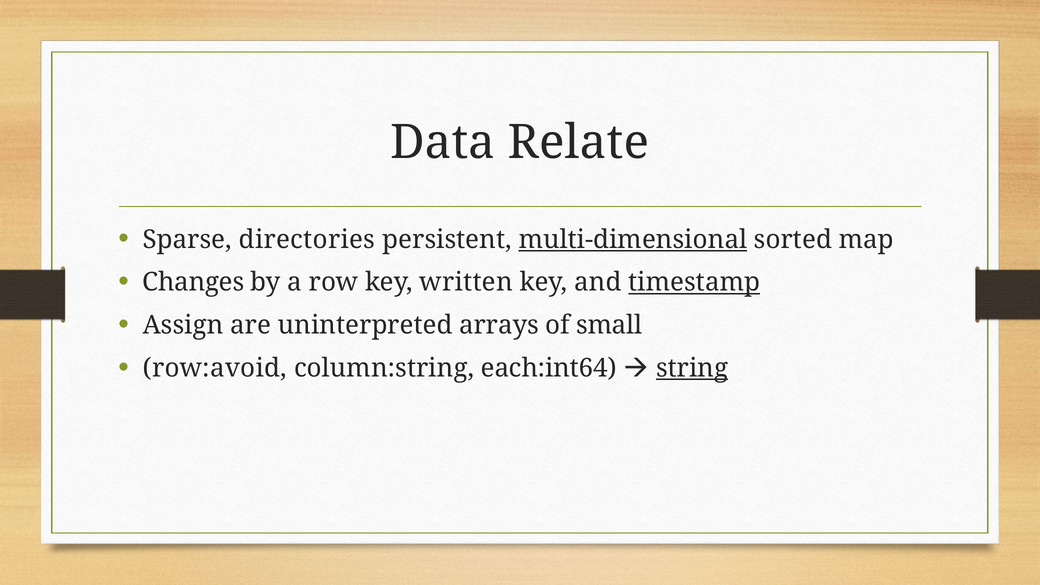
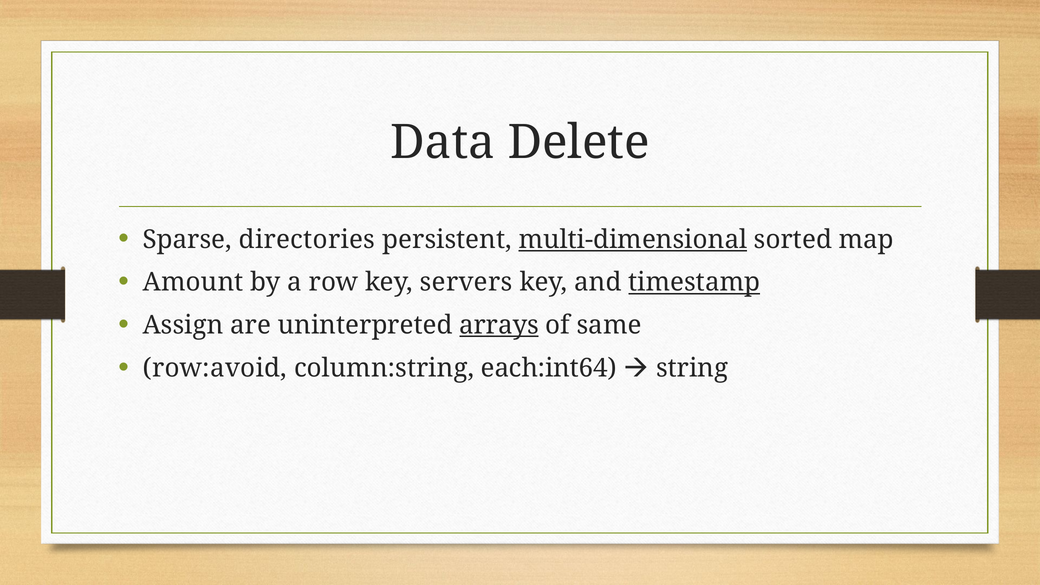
Relate: Relate -> Delete (579, 143)
Changes: Changes -> Amount (193, 282)
written: written -> servers (466, 282)
arrays underline: none -> present (499, 325)
small: small -> same (609, 325)
string underline: present -> none (692, 368)
